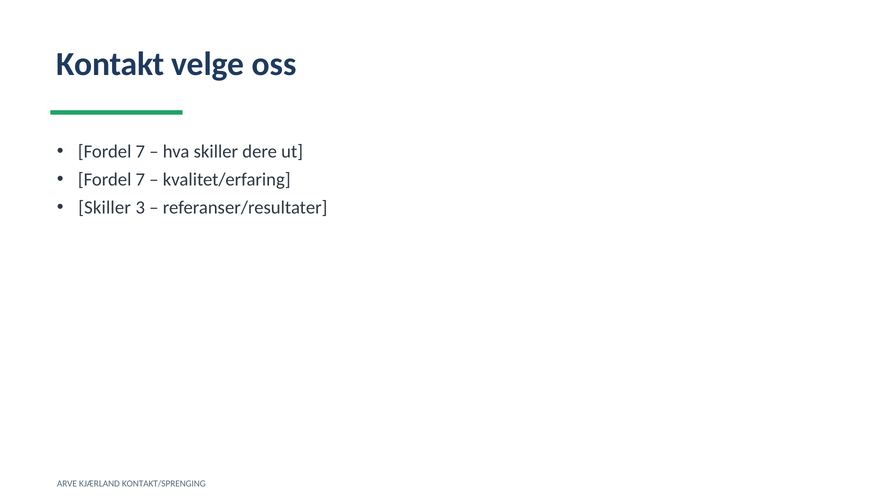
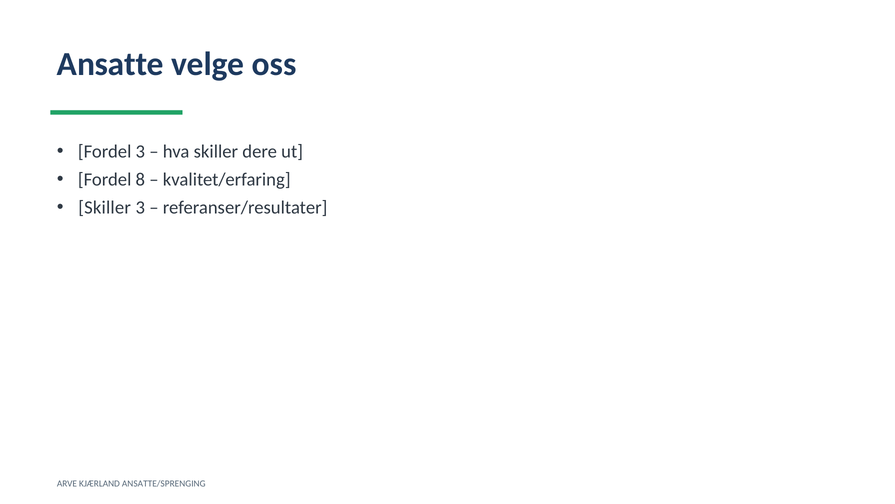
Kontakt: Kontakt -> Ansatte (110, 64)
7: 7 -> 3 (140, 152)
7: 7 -> 8 (140, 180)
KONTAKT/SPRENGING: KONTAKT/SPRENGING -> ANSATTE/SPRENGING (164, 483)
